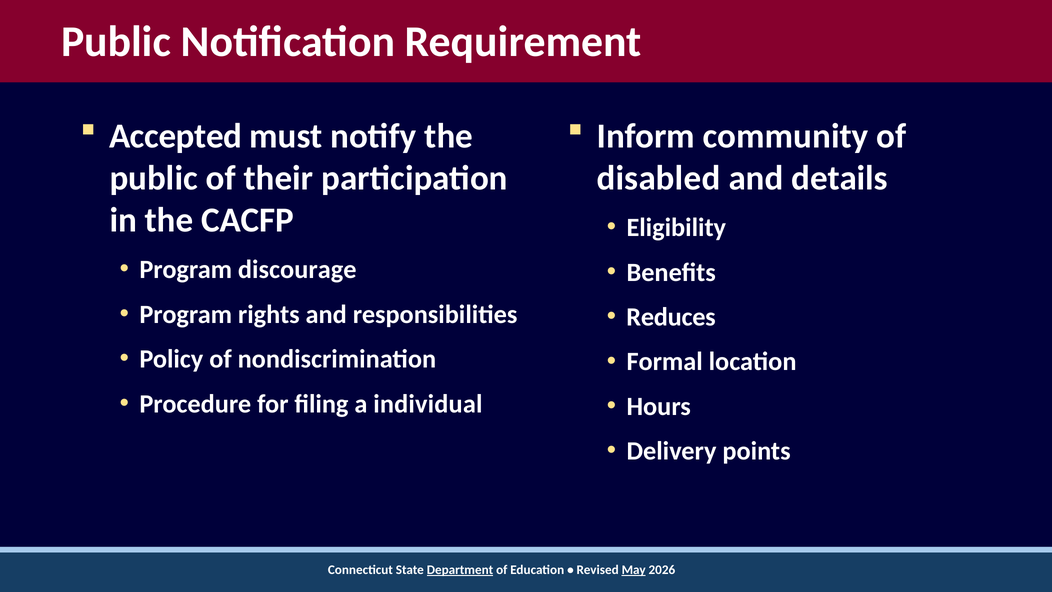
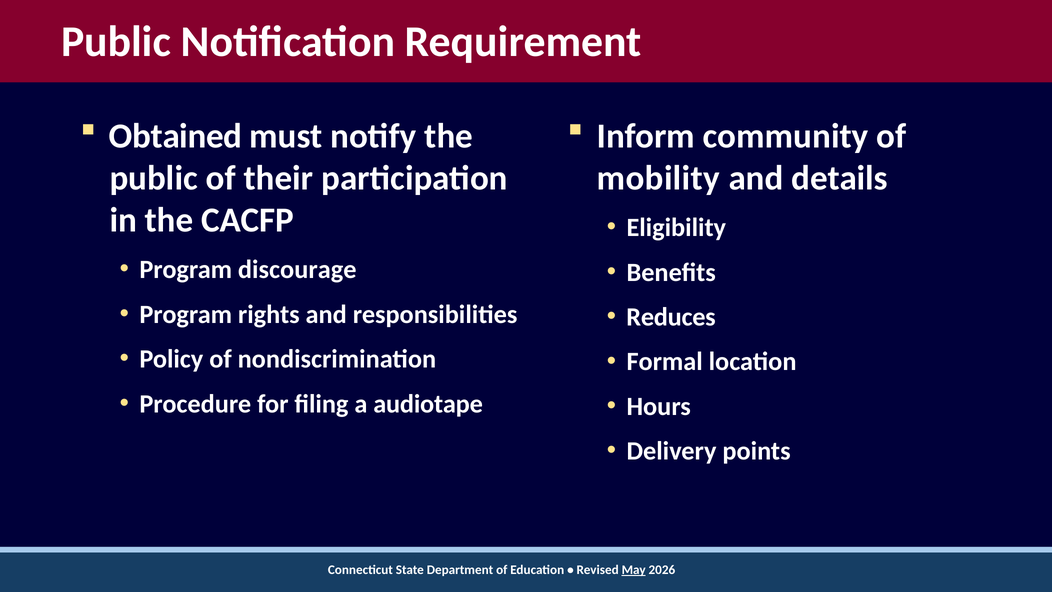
Accepted: Accepted -> Obtained (176, 136)
disabled: disabled -> mobility (658, 178)
individual: individual -> audiotape (428, 404)
Department underline: present -> none (460, 570)
